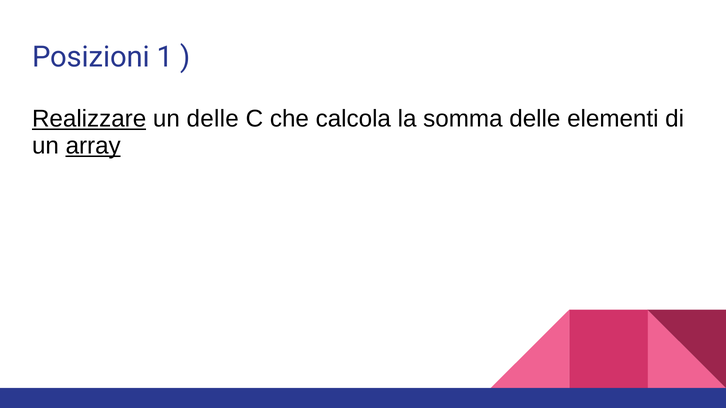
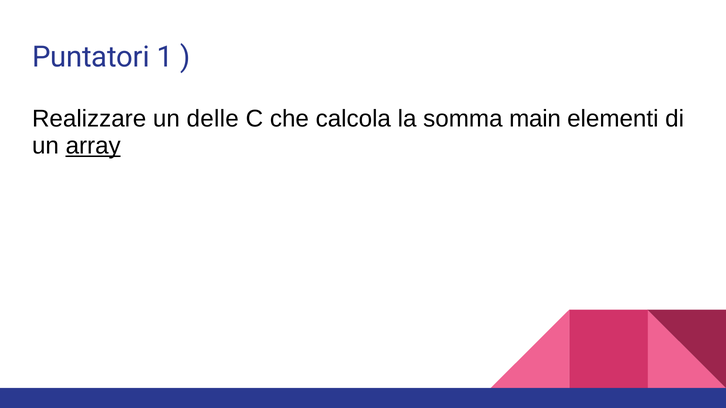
Posizioni: Posizioni -> Puntatori (91, 57)
Realizzare underline: present -> none (89, 119)
somma delle: delle -> main (535, 119)
